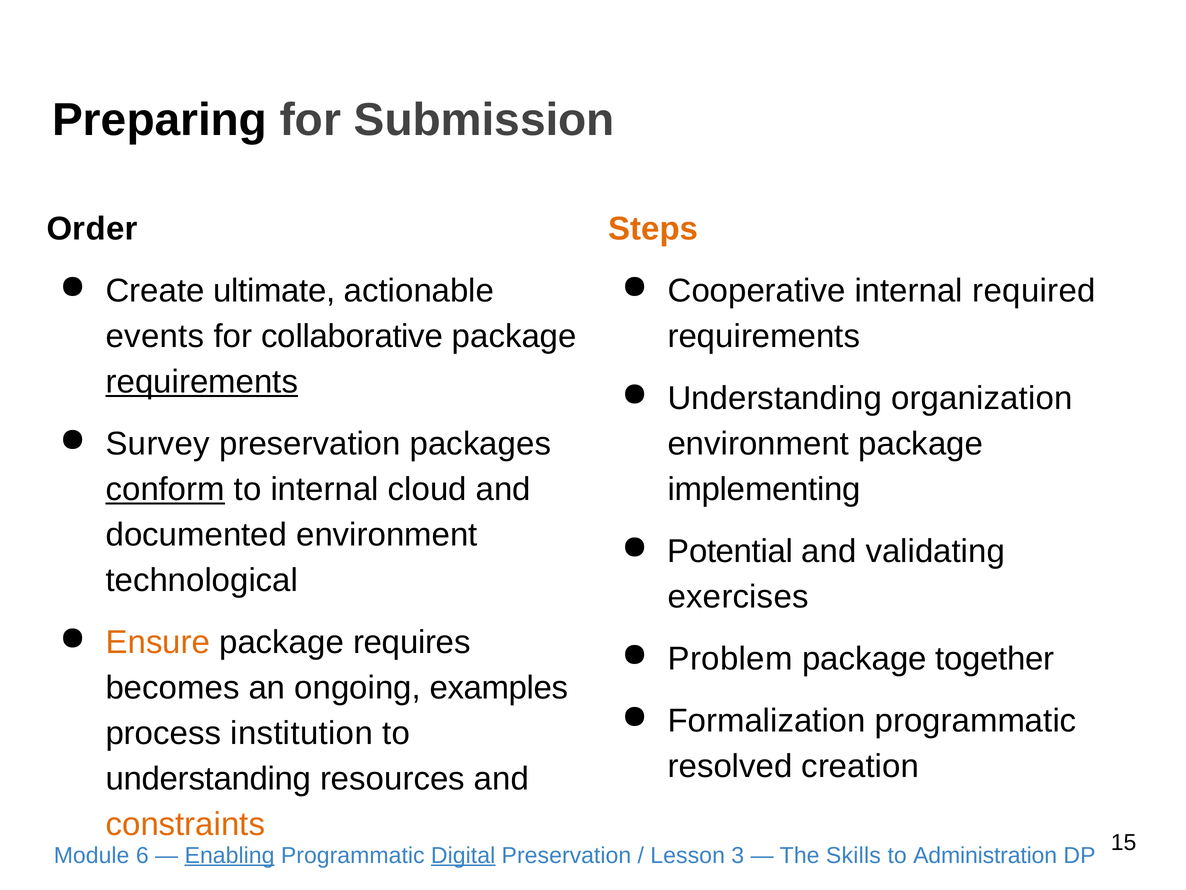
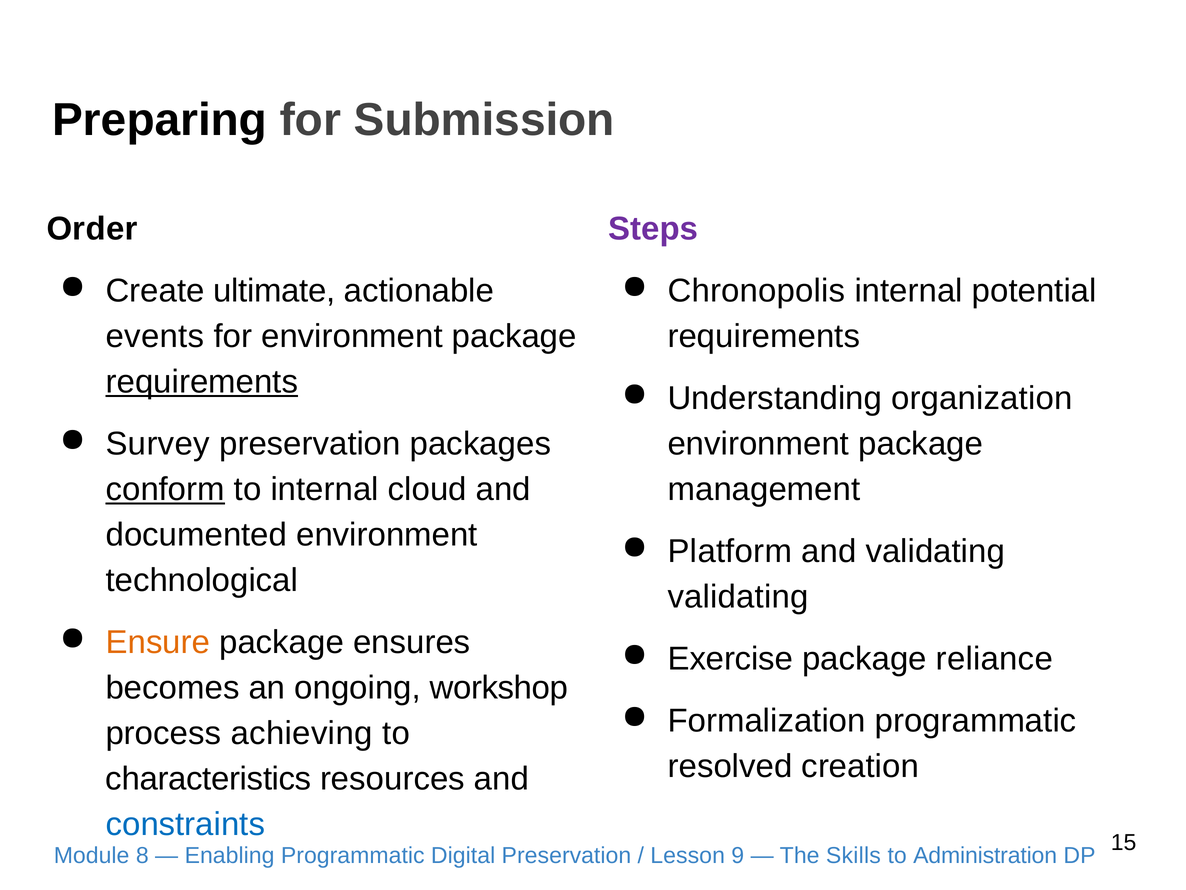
Steps colour: orange -> purple (653, 229)
Cooperative: Cooperative -> Chronopolis (757, 291)
required: required -> potential (1034, 291)
for collaborative: collaborative -> environment (352, 336)
implementing: implementing -> management (764, 489)
Potential: Potential -> Platform (730, 551)
exercises: exercises -> validating (738, 597)
requires: requires -> ensures (412, 642)
Problem: Problem -> Exercise (730, 659)
together: together -> reliance (994, 659)
examples: examples -> workshop (499, 688)
institution: institution -> achieving (302, 733)
understanding: understanding -> characteristics (208, 778)
constraints colour: orange -> blue (185, 824)
6: 6 -> 8 (142, 855)
Enabling underline: present -> none (230, 855)
Digital underline: present -> none (463, 855)
3: 3 -> 9 (738, 855)
